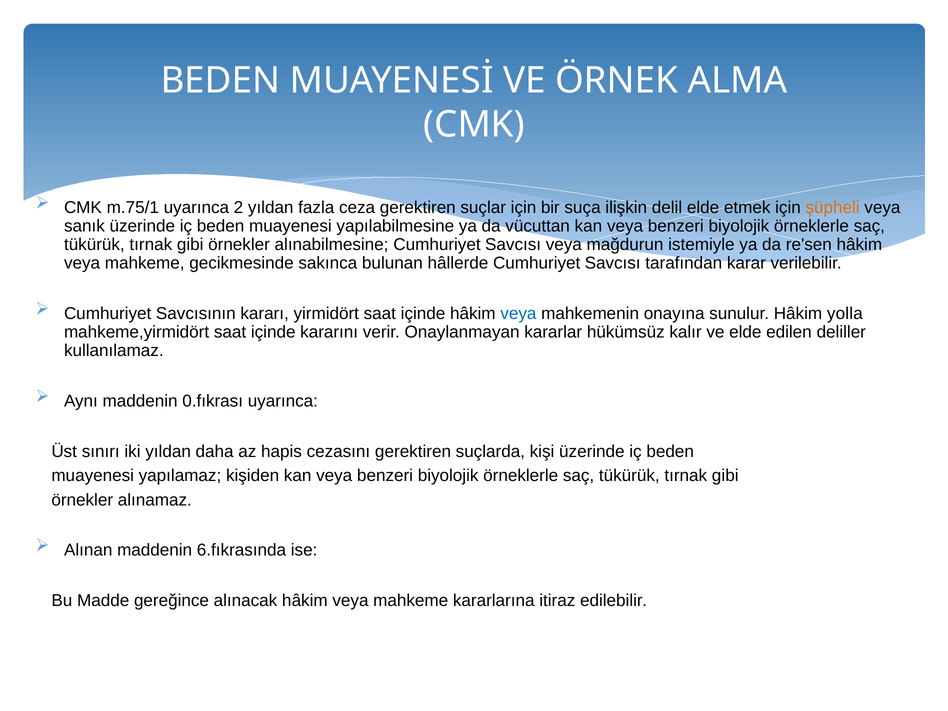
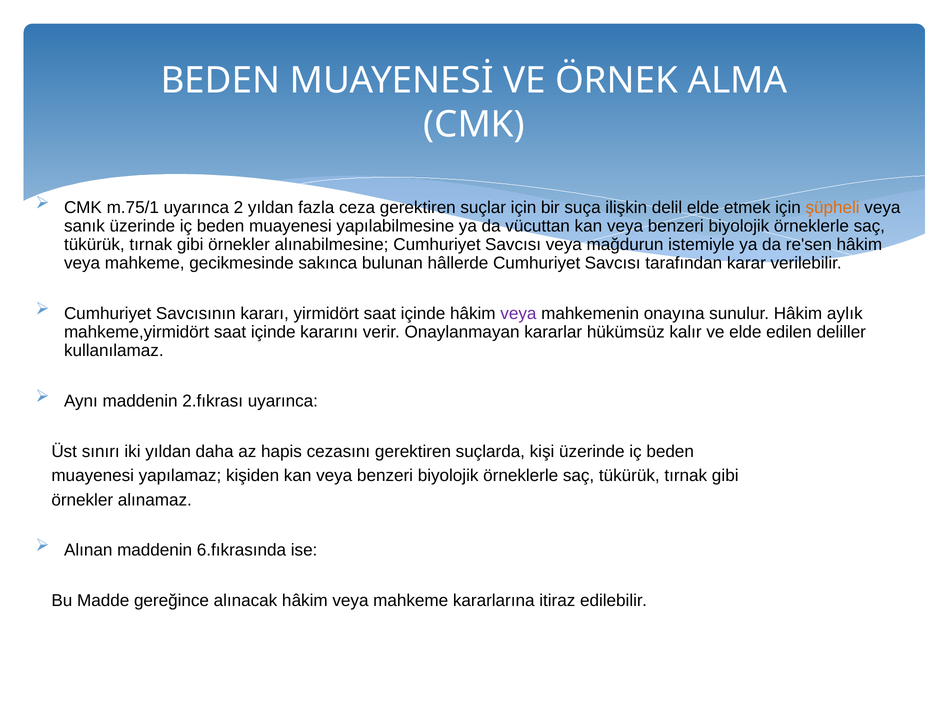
veya colour: blue -> purple (518, 314)
yolla: yolla -> aylık (845, 314)
0.fıkrası: 0.fıkrası -> 2.fıkrası (213, 401)
